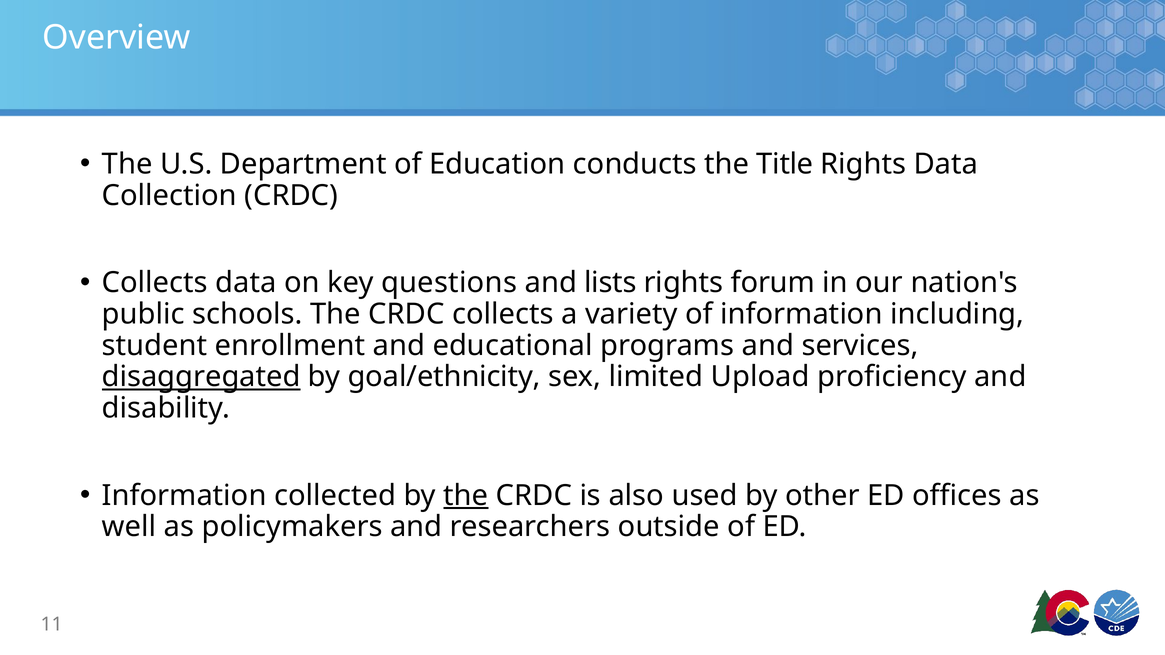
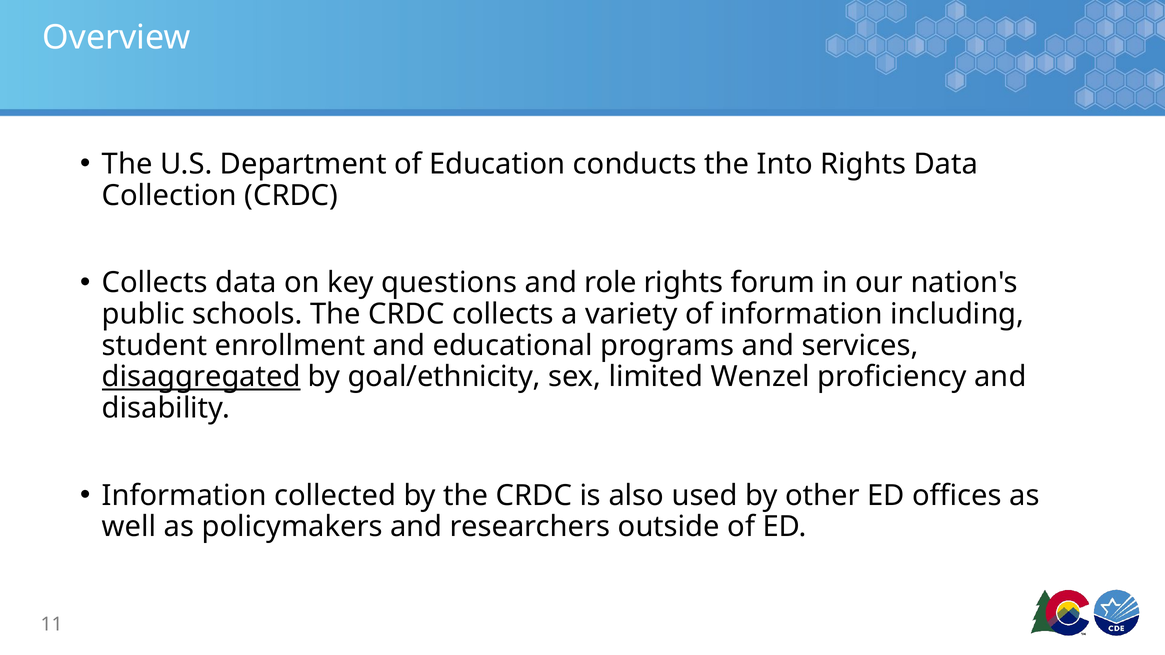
Title: Title -> Into (785, 164)
lists: lists -> role (610, 283)
Upload: Upload -> Wenzel (760, 377)
the underline: present -> none (466, 496)
